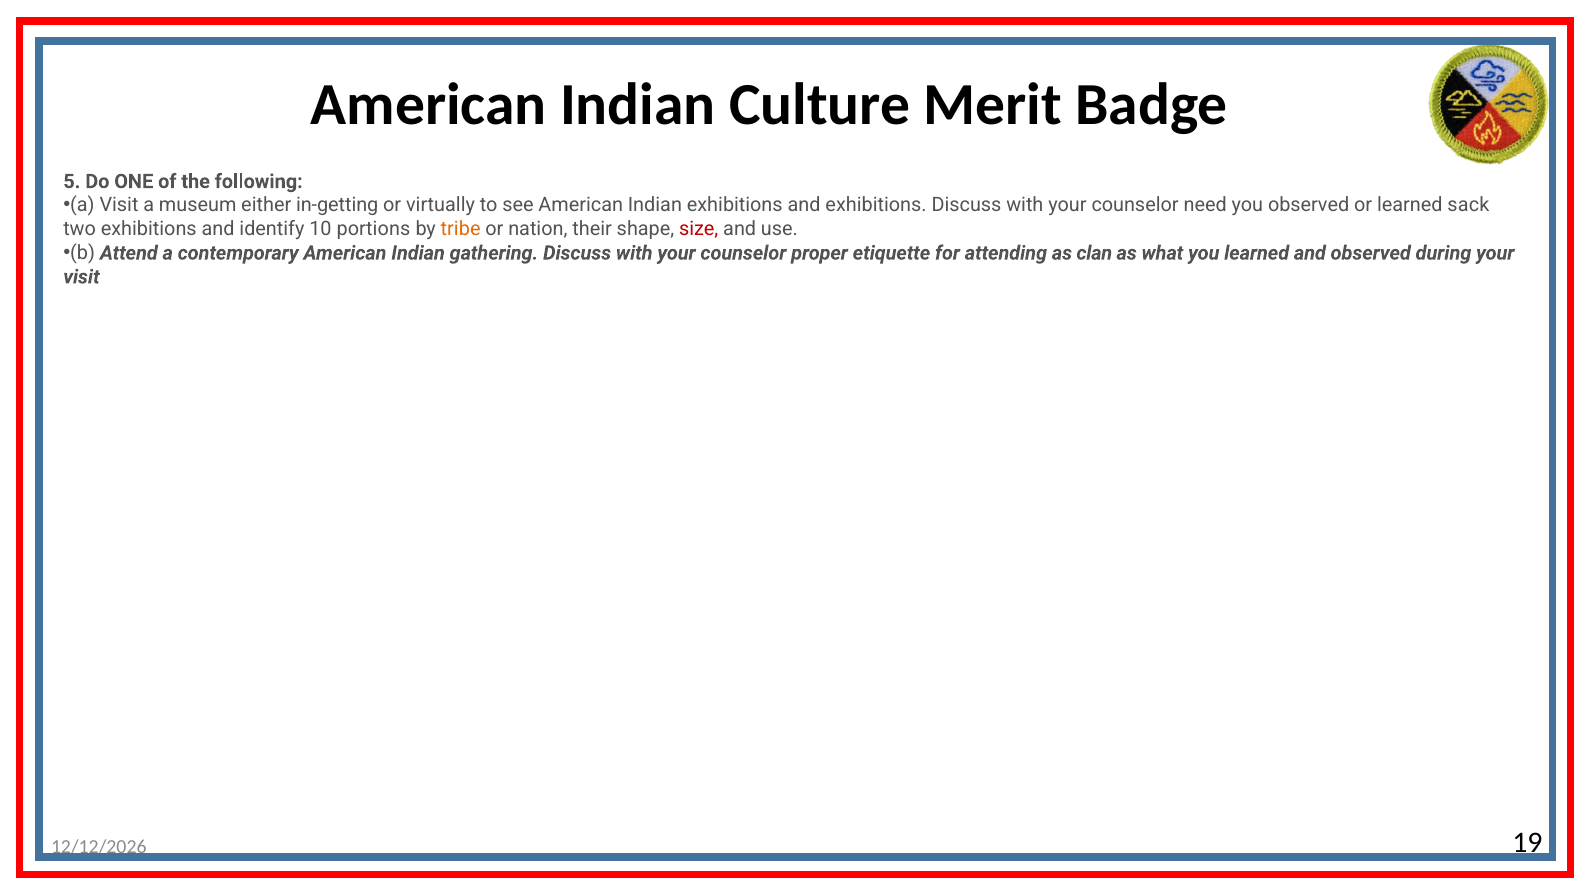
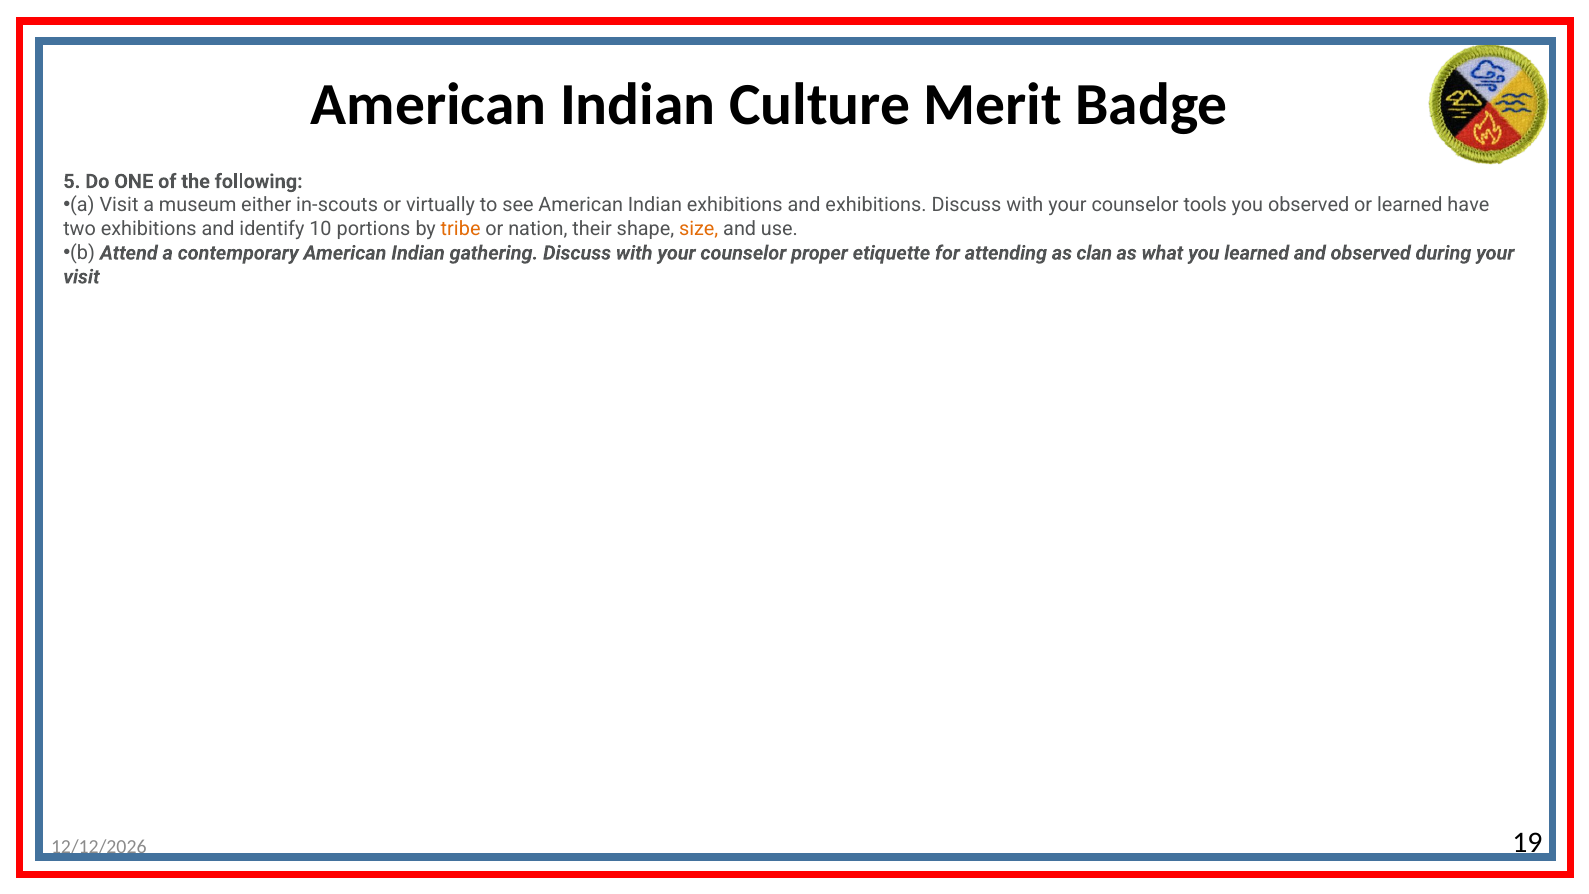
in-getting: in-getting -> in-scouts (337, 205)
need: need -> tools (1205, 205)
sack: sack -> have (1468, 205)
size colour: red -> orange (699, 229)
